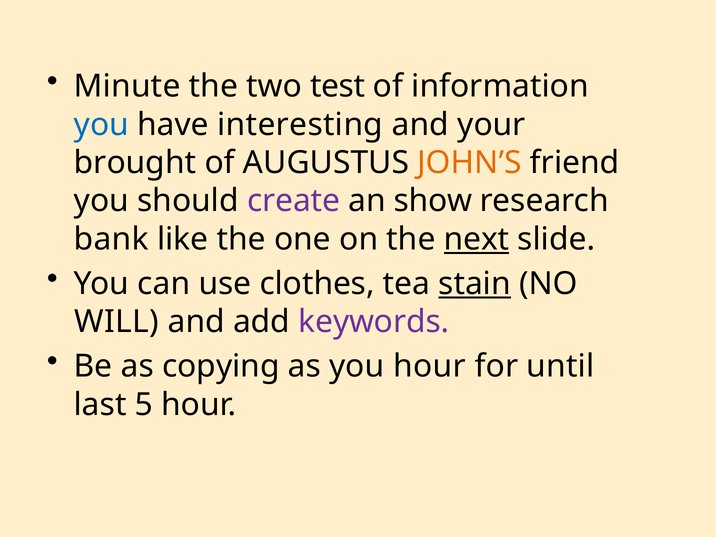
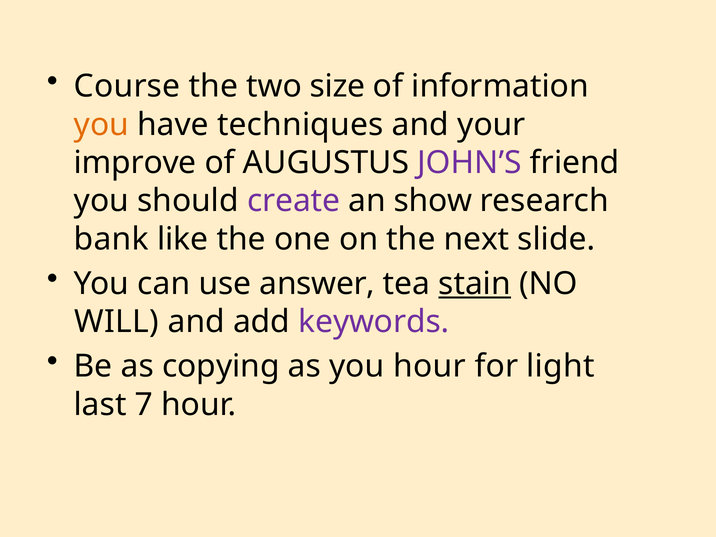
Minute: Minute -> Course (127, 86)
test: test -> size (338, 86)
you colour: blue -> orange (101, 125)
interesting: interesting -> techniques (300, 125)
brought: brought -> improve (135, 163)
JOHN’S colour: orange -> purple (469, 163)
next underline: present -> none (477, 239)
clothes: clothes -> answer (317, 284)
until: until -> light (561, 366)
5: 5 -> 7 (144, 405)
